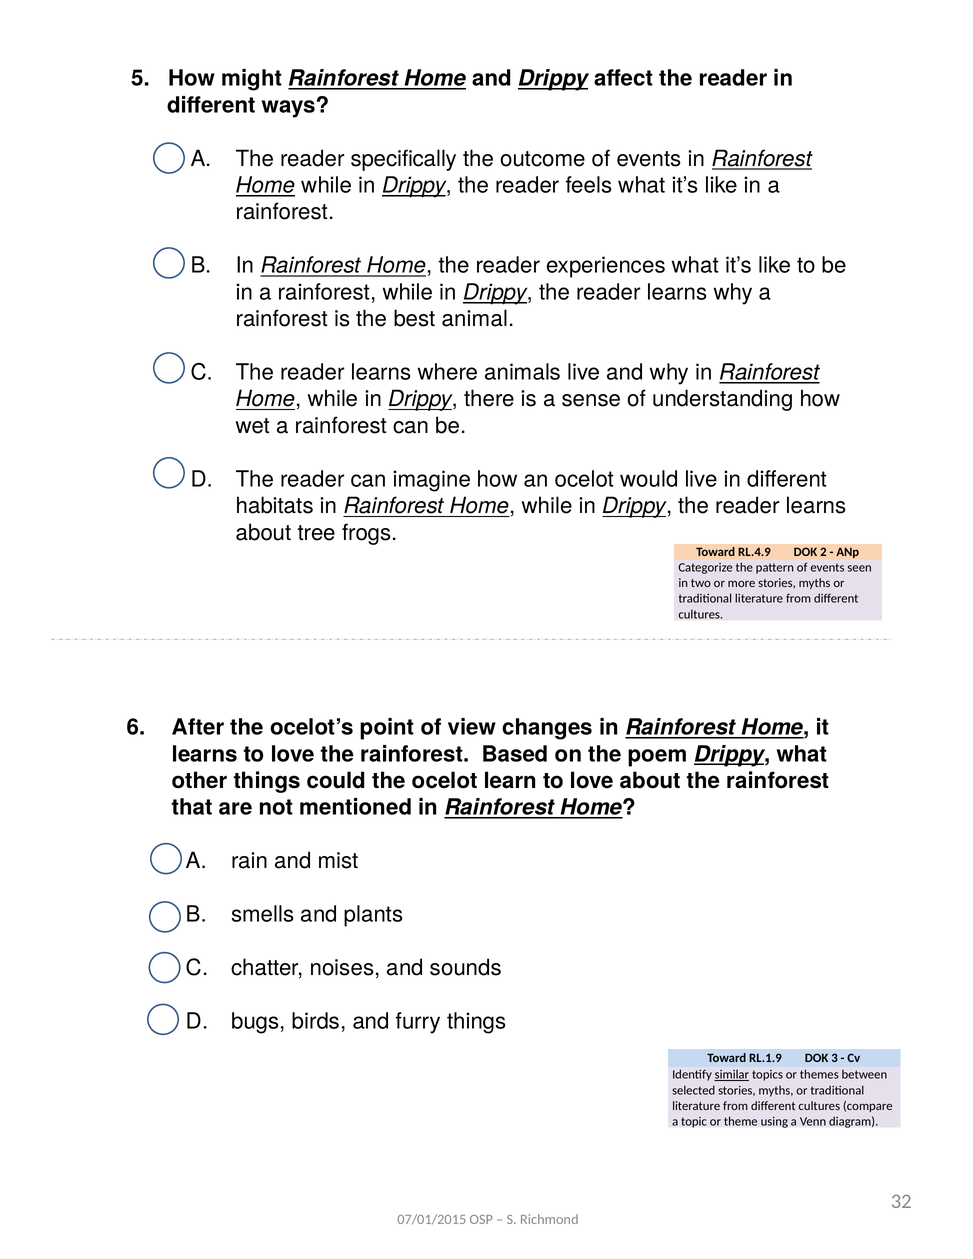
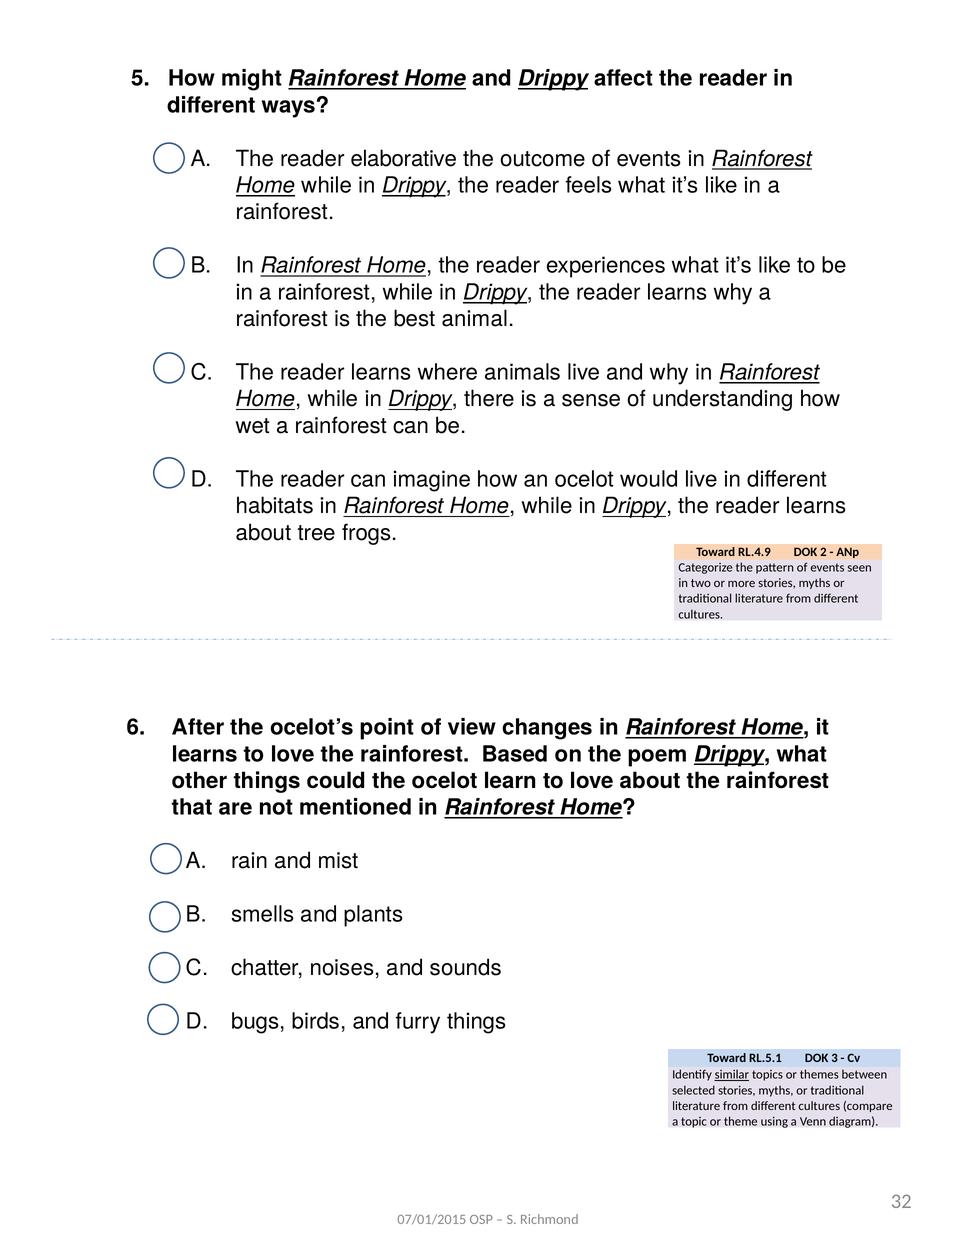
specifically: specifically -> elaborative (404, 159)
RL.1.9: RL.1.9 -> RL.5.1 (765, 1058)
